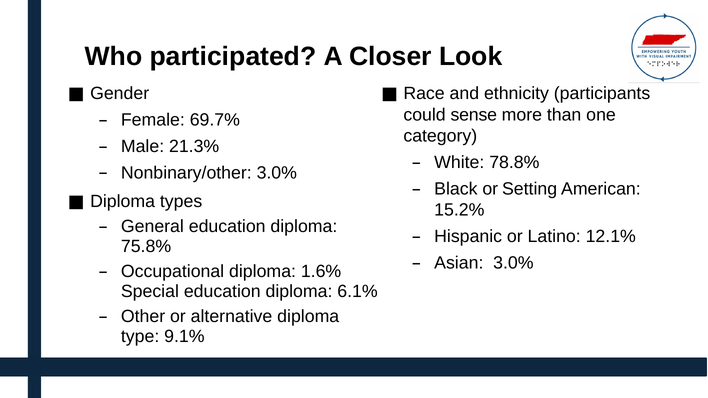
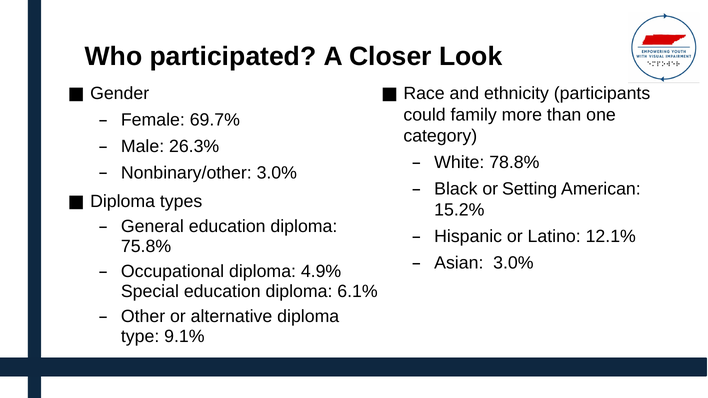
sense: sense -> family (474, 115)
21.3%: 21.3% -> 26.3% (194, 147)
1.6%: 1.6% -> 4.9% (321, 272)
